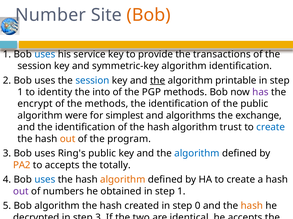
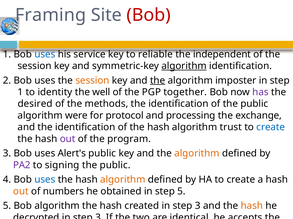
Number: Number -> Framing (51, 15)
Bob colour: orange -> red (149, 15)
provide: provide -> reliable (156, 54)
transactions: transactions -> independent (222, 54)
algorithm underline: none -> present (184, 66)
session colour: blue -> orange (92, 81)
printable: printable -> imposter (236, 81)
into: into -> well (101, 92)
PGP methods: methods -> together (185, 92)
encrypt: encrypt -> desired (35, 104)
simplest: simplest -> protocol (125, 116)
algorithms: algorithms -> processing (191, 116)
out colour: orange -> purple (68, 139)
Ring's: Ring's -> Alert's (72, 154)
algorithm colour: blue -> orange (197, 154)
PA2 colour: orange -> purple (22, 166)
to accepts: accepts -> signing (62, 166)
totally: totally -> public (115, 166)
out colour: purple -> orange (21, 192)
obtained in step 1: 1 -> 5 (181, 192)
created in step 0: 0 -> 3 (198, 206)
